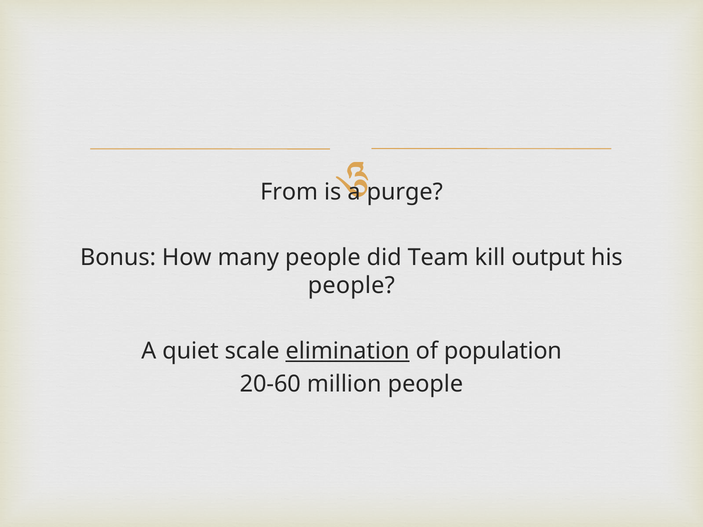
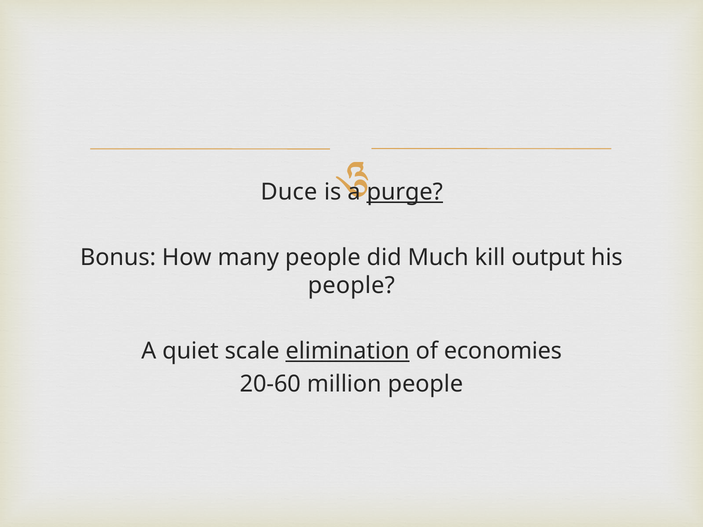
From: From -> Duce (289, 192)
purge underline: none -> present (405, 192)
Team: Team -> Much (438, 258)
population: population -> economies (503, 351)
